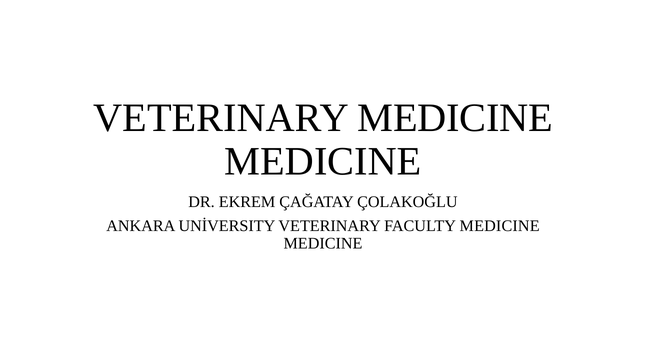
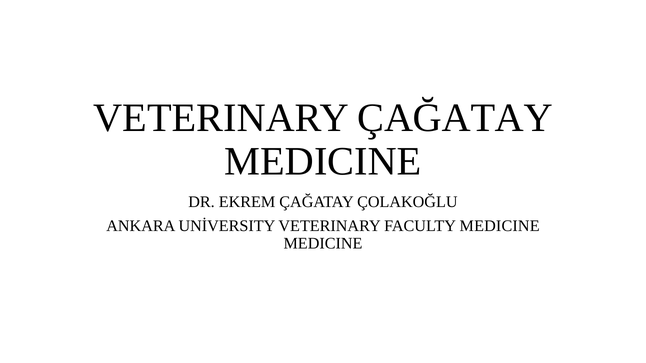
VETERINARY MEDICINE: MEDICINE -> ÇAĞATAY (455, 118)
